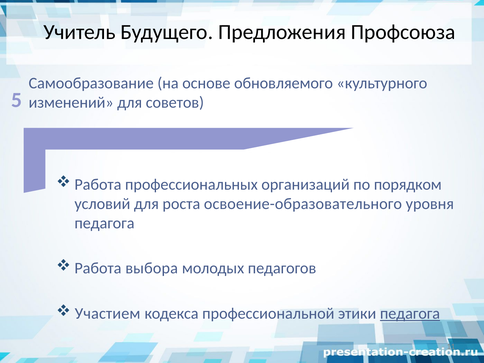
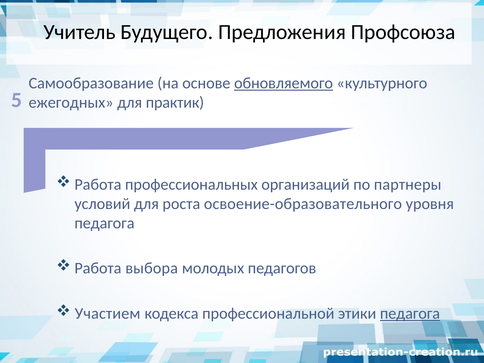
обновляемого underline: none -> present (284, 83)
изменений: изменений -> ежегодных (71, 102)
советов: советов -> практик (175, 102)
порядком: порядком -> партнеры (408, 184)
